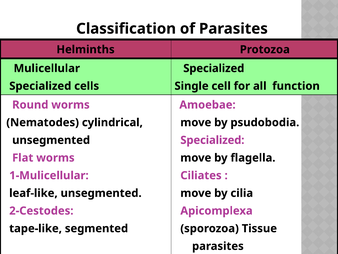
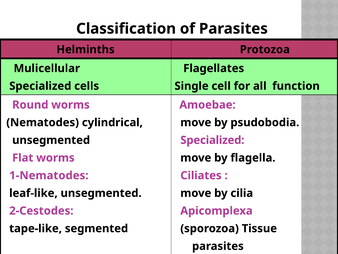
Specialized: Specialized -> Flagellates (214, 68)
1-Mulicellular: 1-Mulicellular -> 1-Nematodes (49, 175)
